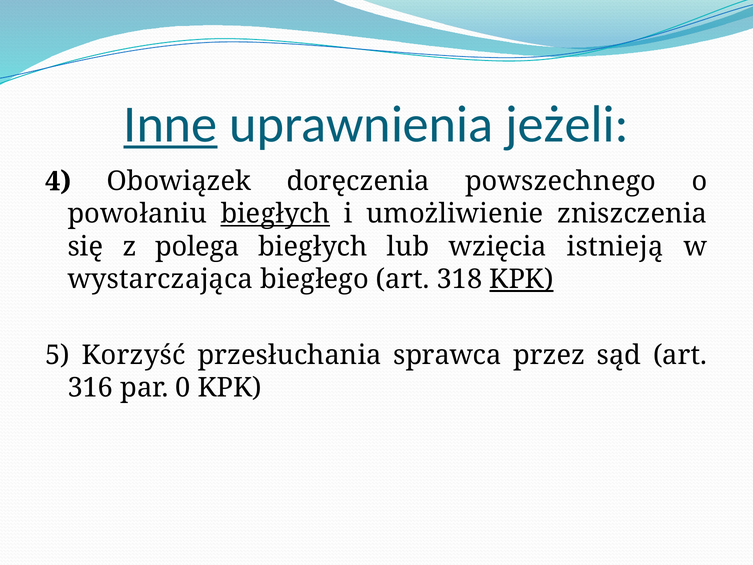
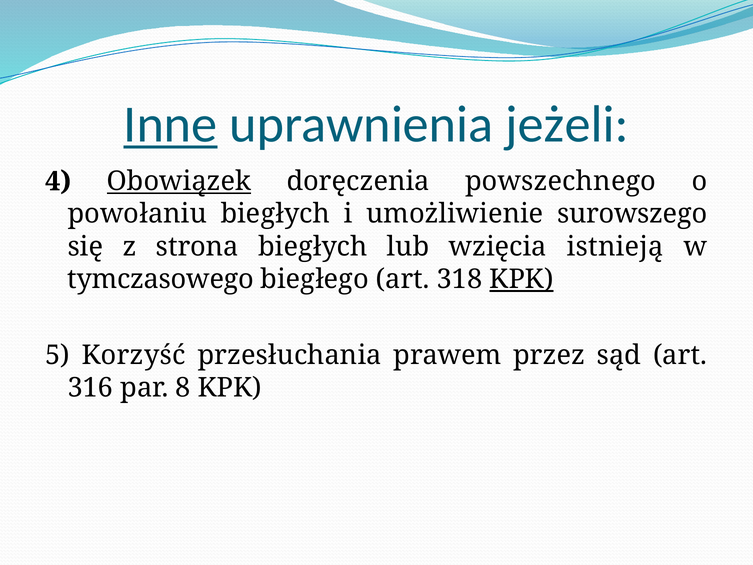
Obowiązek underline: none -> present (179, 181)
biegłych underline: present -> none (275, 214)
zniszczenia: zniszczenia -> surowszego (632, 214)
polega: polega -> strona (197, 247)
wystarczająca: wystarczająca -> tymczasowego (161, 279)
sprawca: sprawca -> prawem (447, 355)
0: 0 -> 8 (183, 388)
